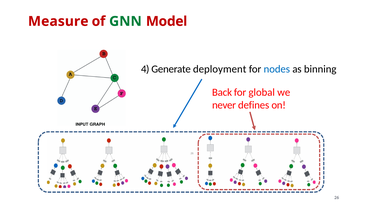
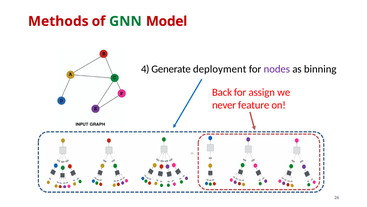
Measure: Measure -> Methods (58, 21)
nodes colour: blue -> purple (277, 69)
global: global -> assign (262, 92)
defines: defines -> feature (254, 105)
